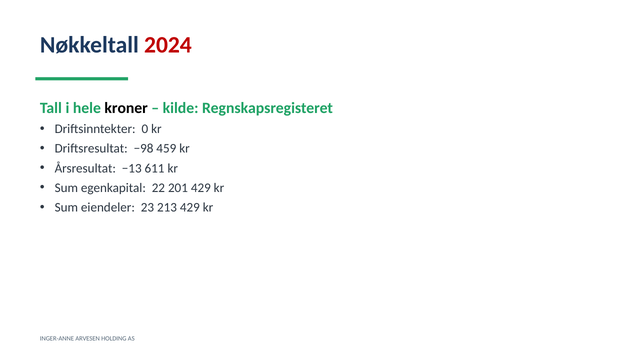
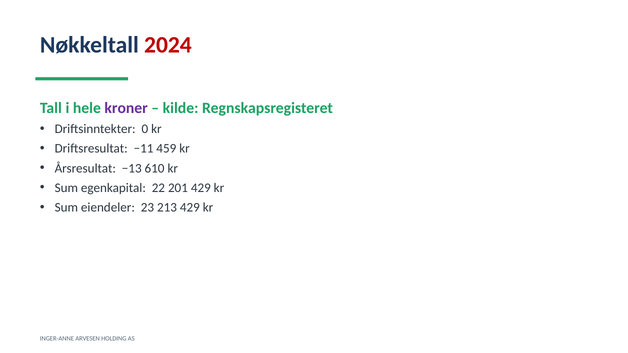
kroner colour: black -> purple (126, 108)
−98: −98 -> −11 (144, 149)
611: 611 -> 610 (155, 168)
